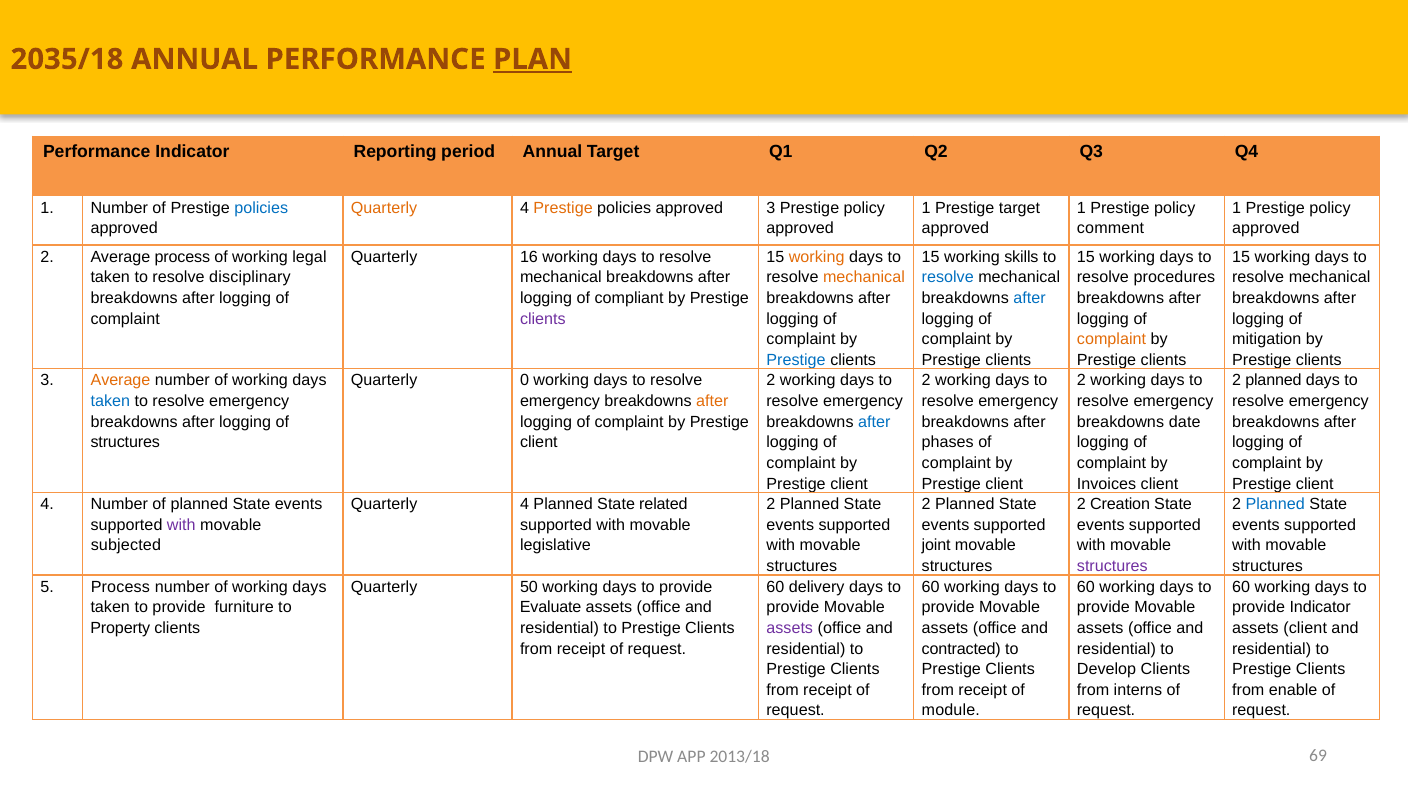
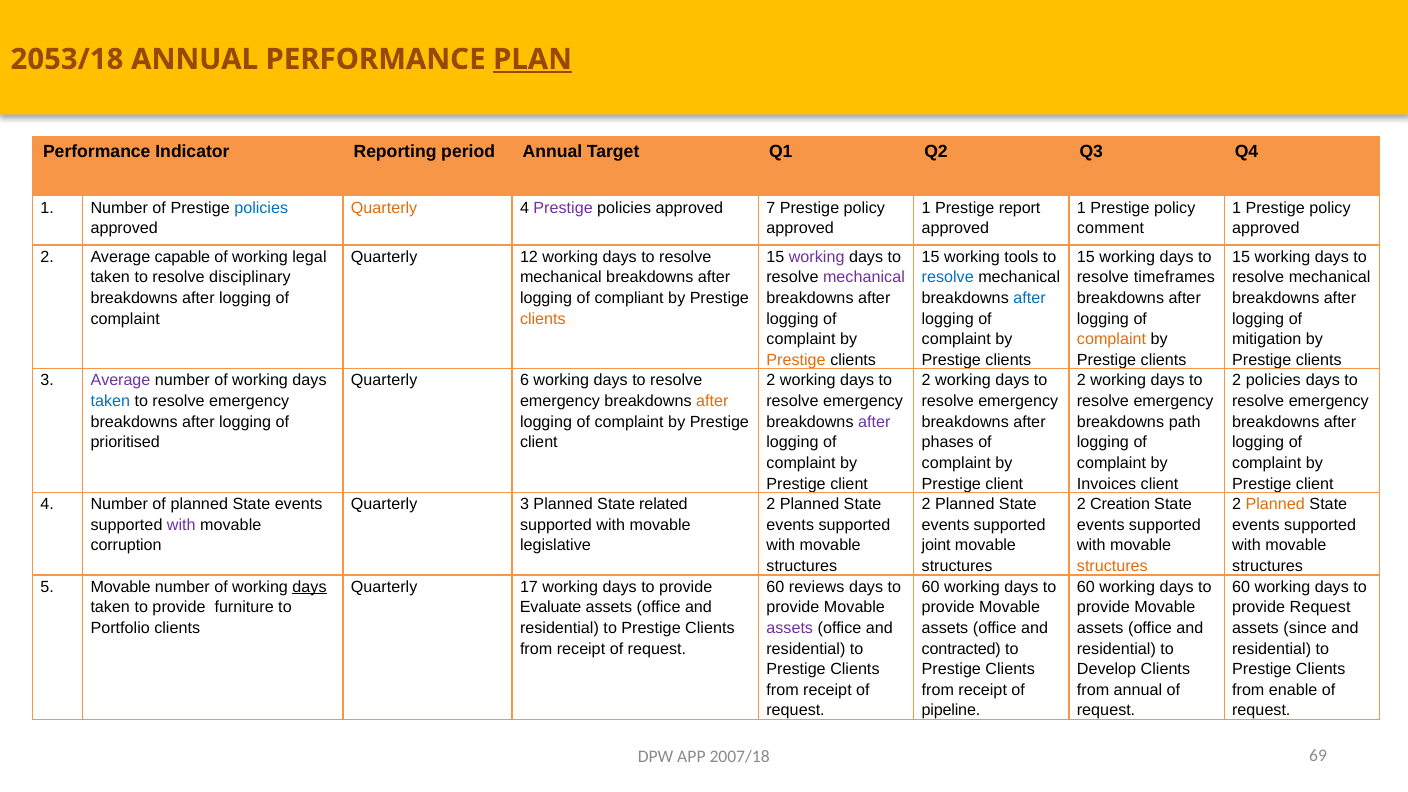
2035/18: 2035/18 -> 2053/18 (67, 59)
Prestige colour: orange -> purple (563, 208)
approved 3: 3 -> 7 (771, 208)
Prestige target: target -> report (1020, 208)
Average process: process -> capable (182, 257)
16: 16 -> 12 (529, 257)
working colour: orange -> purple (817, 257)
skills: skills -> tools (1021, 257)
mechanical colour: orange -> purple (864, 277)
procedures: procedures -> timeframes (1174, 277)
clients colour: purple -> orange (543, 319)
Prestige colour: blue -> orange (796, 360)
Average colour: orange -> purple (120, 381)
0: 0 -> 6 (524, 381)
planned: planned -> policies (1273, 381)
after colour: blue -> purple (874, 422)
date: date -> path (1185, 422)
structures: structures -> prioritised (125, 442)
4: 4 -> 3 (524, 504)
Planned colour: blue -> orange (1275, 504)
subjected: subjected -> corruption (126, 546)
structures colour: purple -> orange (1112, 566)
5 Process: Process -> Movable (121, 587)
days underline: none -> present (309, 587)
50: 50 -> 17 (529, 587)
delivery: delivery -> reviews (817, 587)
provide Indicator: Indicator -> Request (1320, 608)
Property: Property -> Portfolio (120, 628)
assets client: client -> since (1305, 628)
from interns: interns -> annual (1138, 690)
module: module -> pipeline (951, 711)
2013/18: 2013/18 -> 2007/18 (740, 756)
